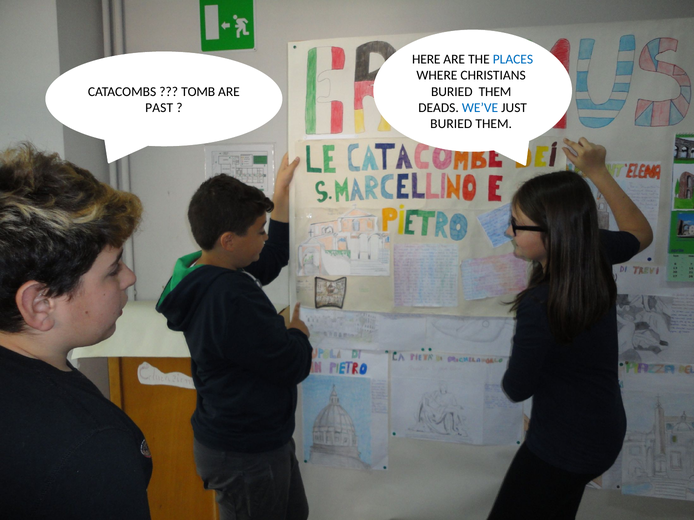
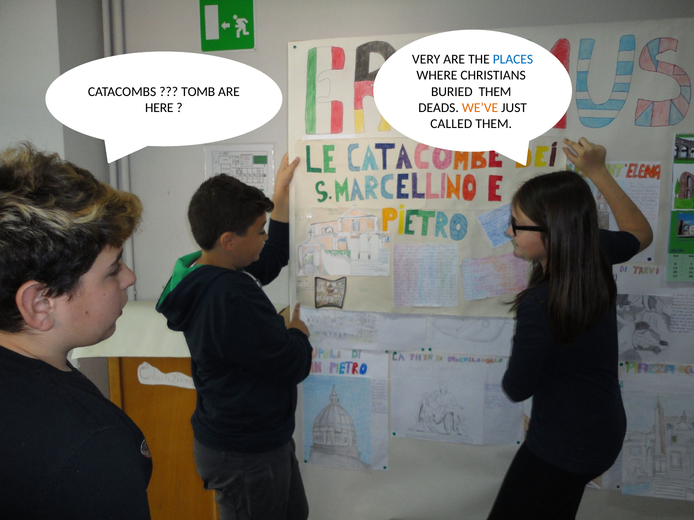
HERE: HERE -> VERY (426, 59)
WE’VE colour: blue -> orange (480, 108)
PAST: PAST -> HERE (159, 108)
BURIED: BURIED -> CALLED (451, 124)
